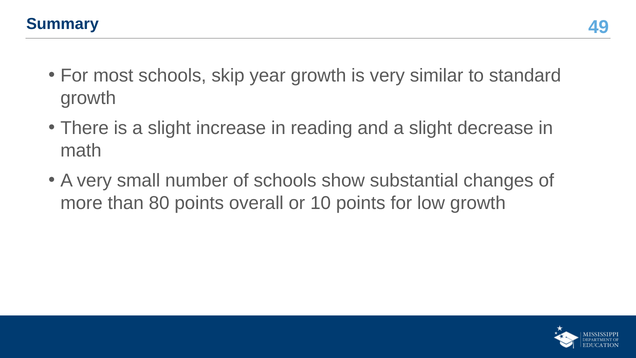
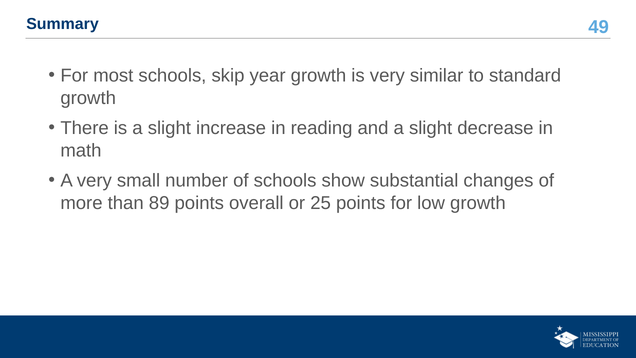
80: 80 -> 89 (159, 203)
10: 10 -> 25 (321, 203)
